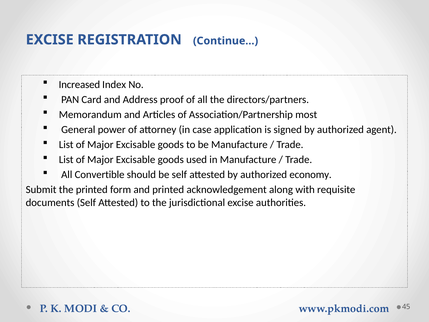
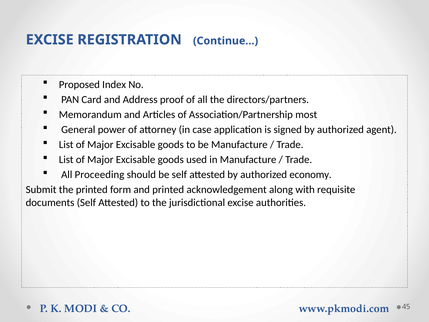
Increased: Increased -> Proposed (79, 84)
Convertible: Convertible -> Proceeding (100, 174)
